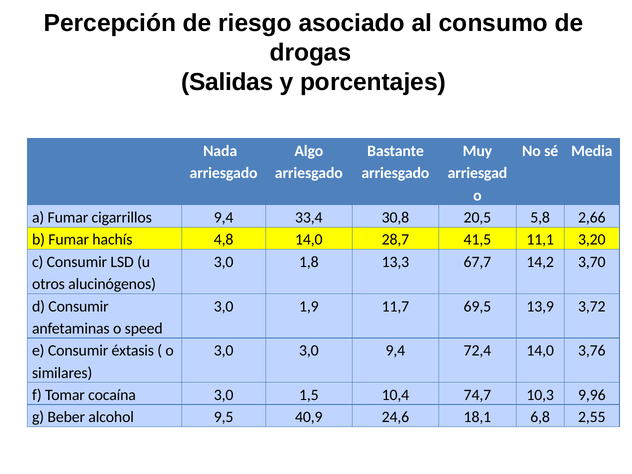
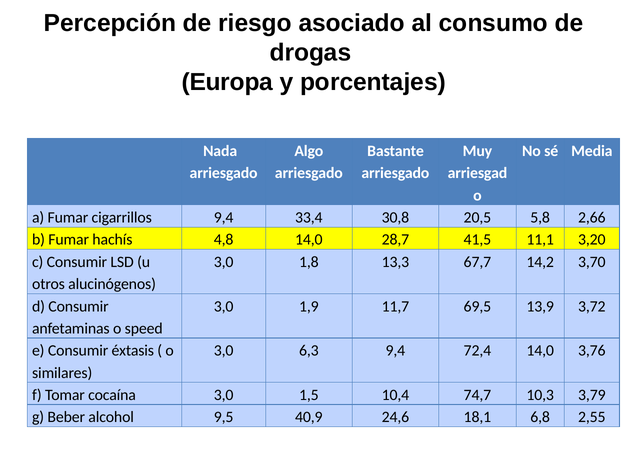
Salidas: Salidas -> Europa (227, 82)
3,0 3,0: 3,0 -> 6,3 (309, 351)
9,96: 9,96 -> 3,79 (592, 395)
